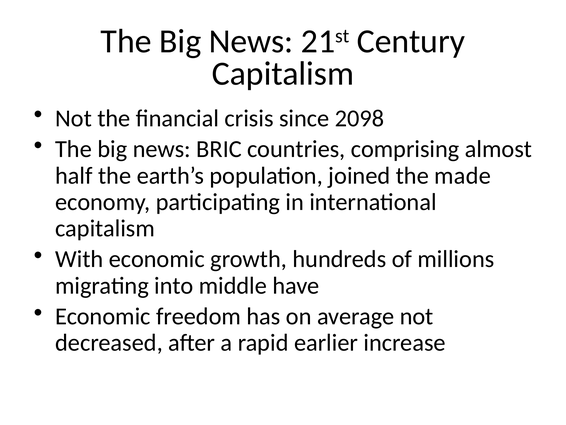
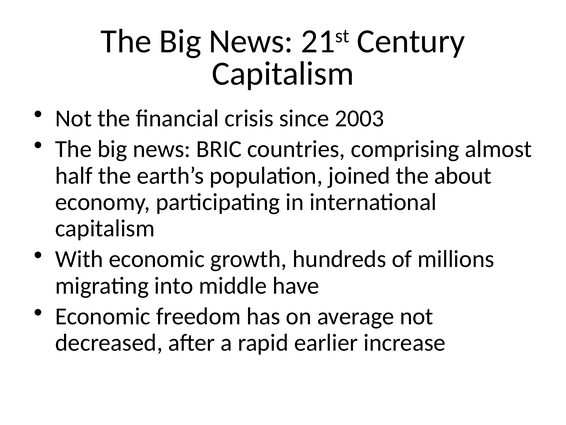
2098: 2098 -> 2003 (360, 118)
made: made -> about (463, 175)
